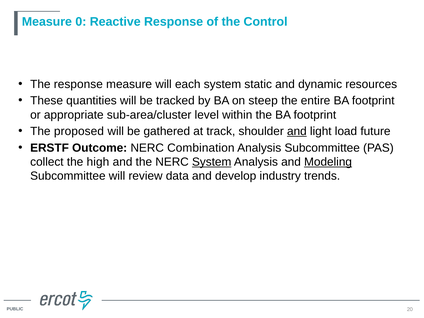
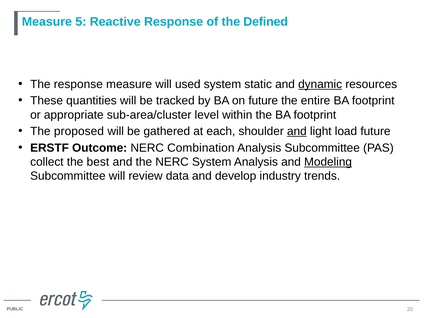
0: 0 -> 5 (81, 22)
Control: Control -> Defined (266, 22)
each: each -> used (188, 84)
dynamic underline: none -> present (320, 84)
on steep: steep -> future (263, 101)
track: track -> each (221, 131)
high: high -> best (98, 162)
System underline: present -> none (212, 162)
